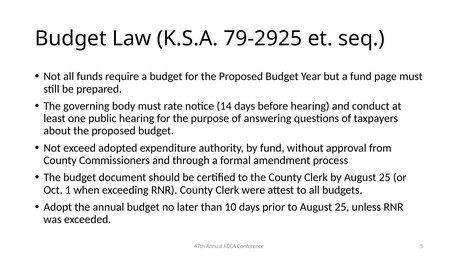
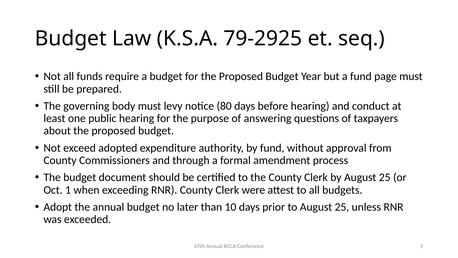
rate: rate -> levy (173, 106)
14: 14 -> 80 (224, 106)
